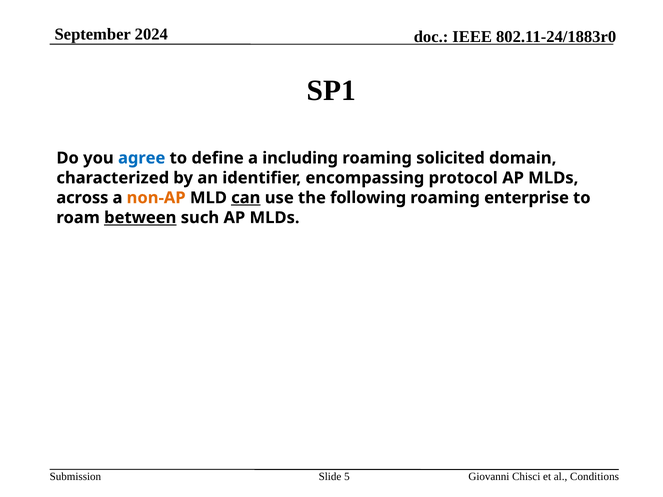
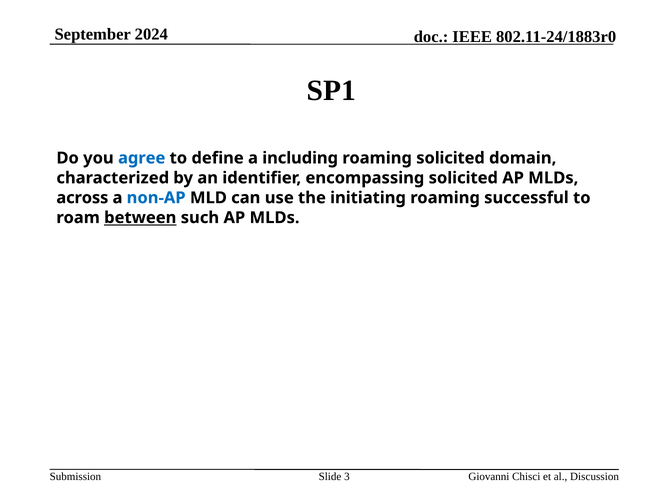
encompassing protocol: protocol -> solicited (463, 178)
non-AP colour: orange -> blue (156, 198)
can underline: present -> none (246, 198)
following: following -> initiating (368, 198)
enterprise: enterprise -> successful (526, 198)
5: 5 -> 3 (347, 477)
Conditions: Conditions -> Discussion (595, 477)
